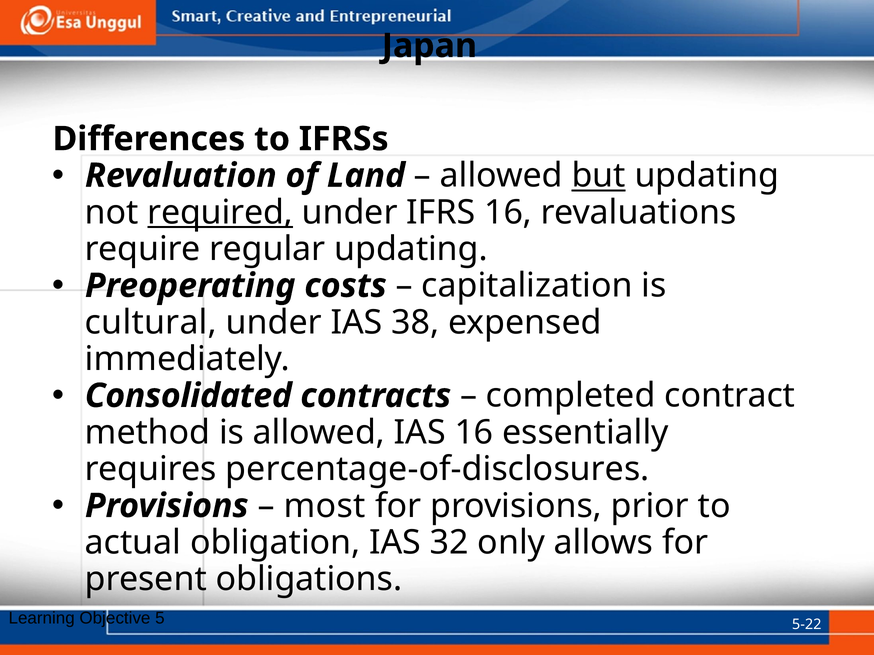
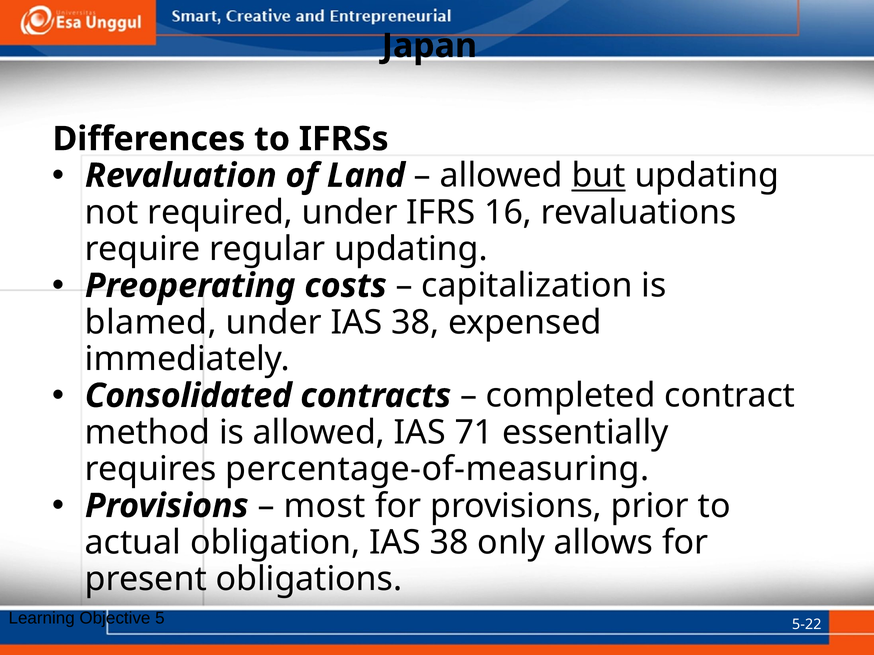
required underline: present -> none (220, 213)
cultural: cultural -> blamed (151, 323)
IAS 16: 16 -> 71 (474, 433)
percentage-of-disclosures: percentage-of-disclosures -> percentage-of-measuring (437, 470)
obligation IAS 32: 32 -> 38 (449, 543)
